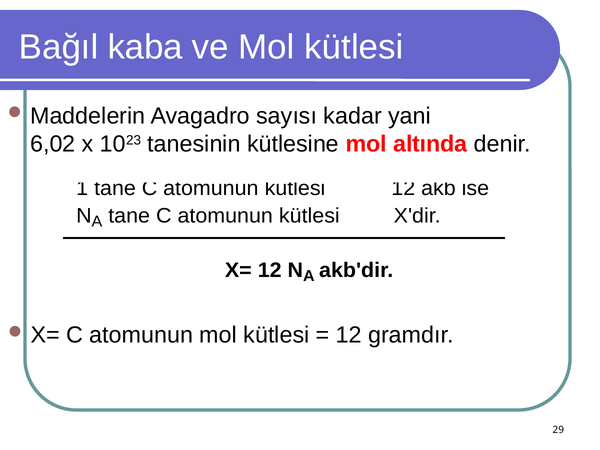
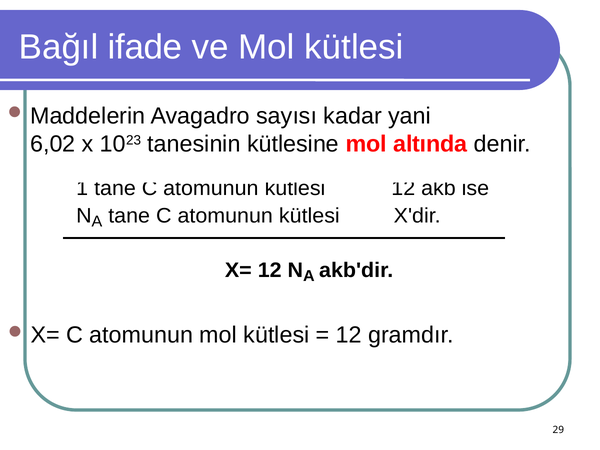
kaba: kaba -> ifade (145, 47)
